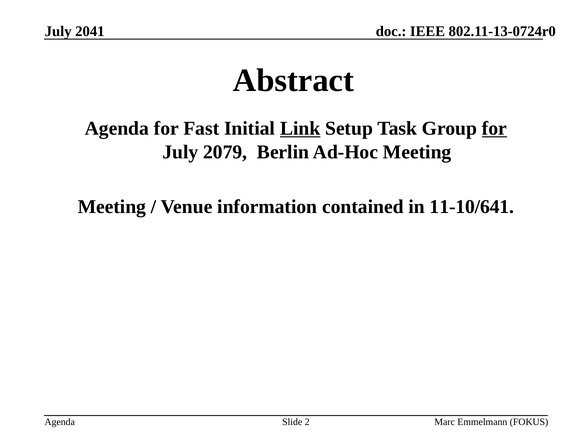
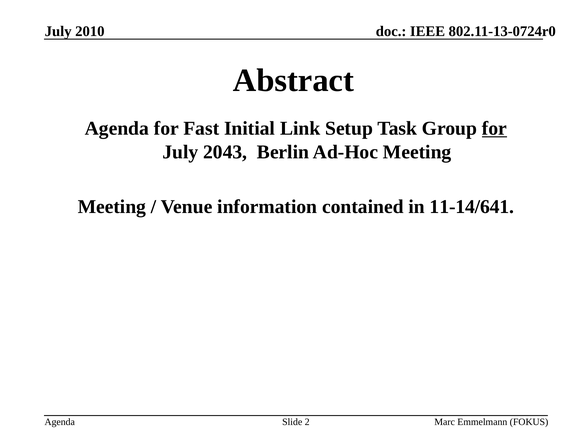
2041: 2041 -> 2010 (90, 31)
Link underline: present -> none (300, 129)
2079: 2079 -> 2043 (225, 152)
11-10/641: 11-10/641 -> 11-14/641 (472, 207)
